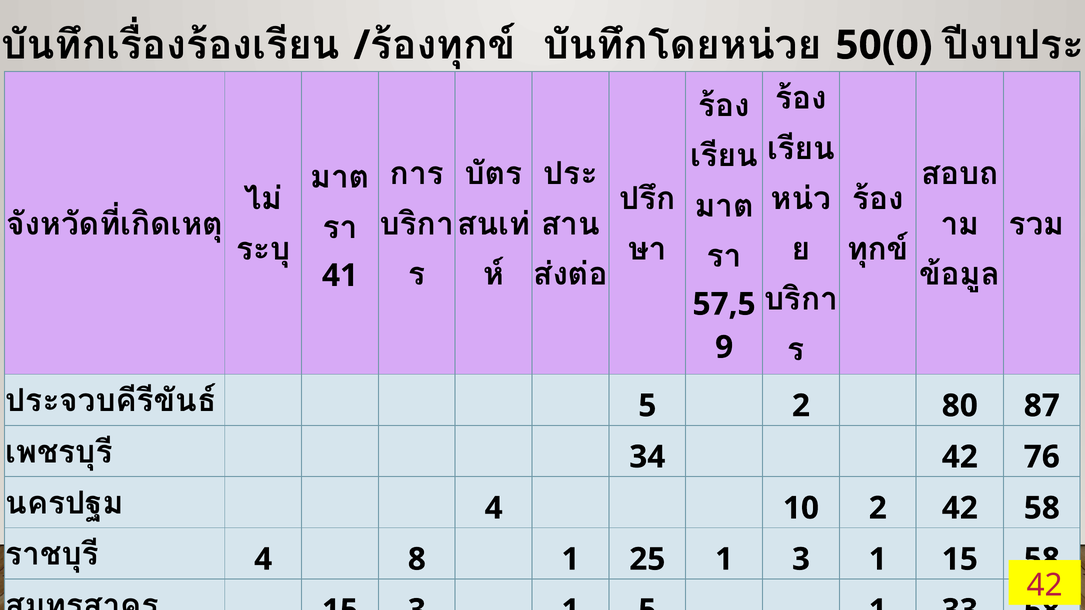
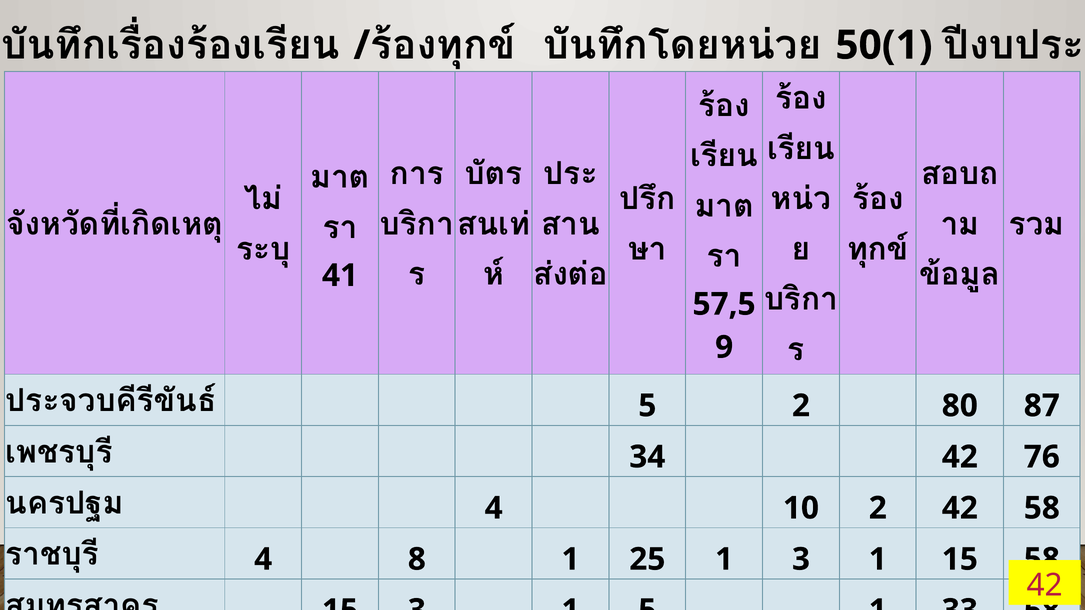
50(0: 50(0 -> 50(1 (884, 45)
